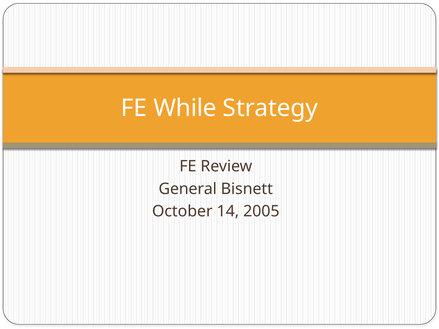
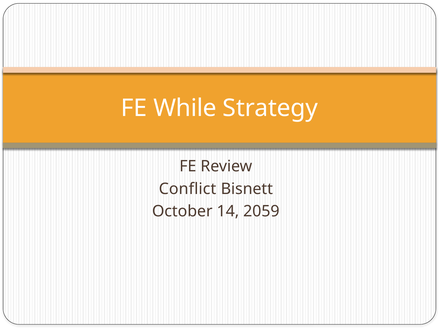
General: General -> Conflict (188, 189)
2005: 2005 -> 2059 (261, 212)
